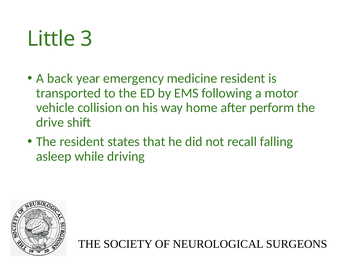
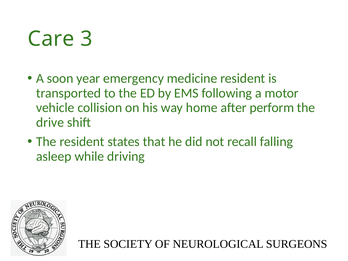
Little: Little -> Care (51, 39)
back: back -> soon (60, 78)
